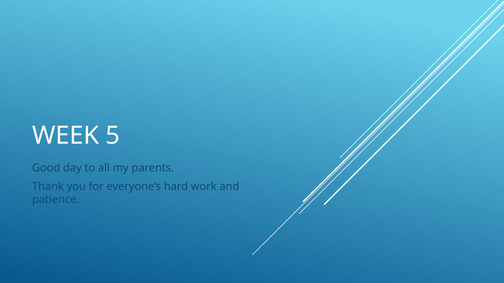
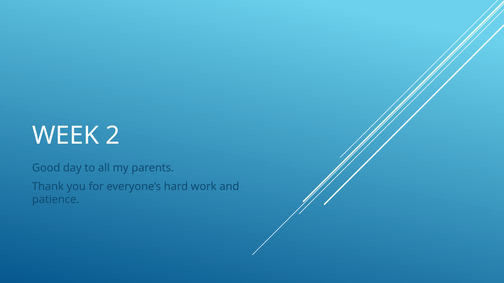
5: 5 -> 2 (113, 136)
